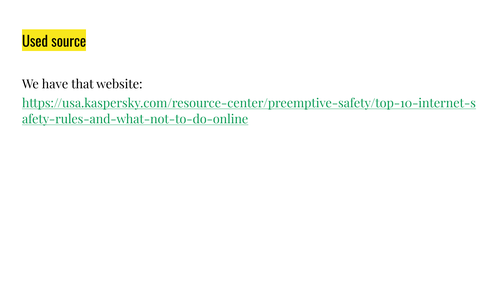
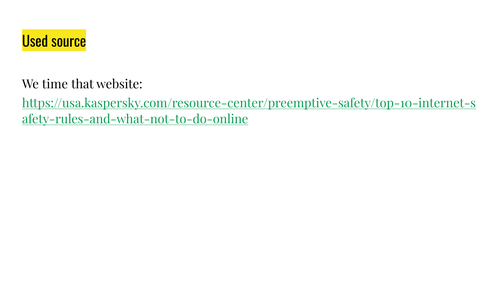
have: have -> time (55, 84)
